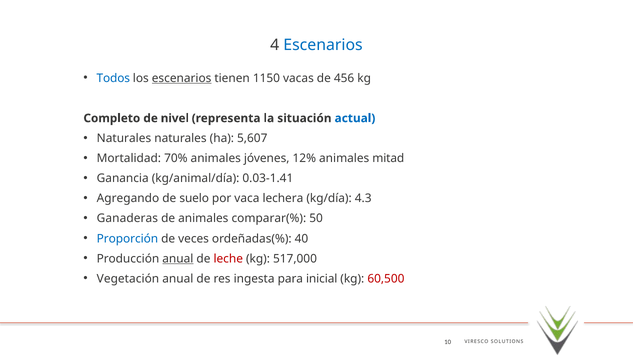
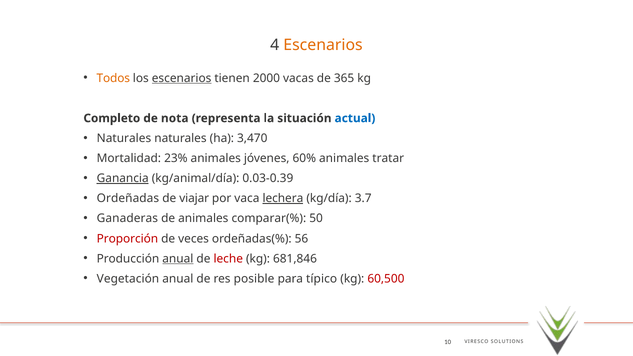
Escenarios colour: blue -> orange (323, 45)
Todos colour: blue -> orange (113, 78)
1150: 1150 -> 2000 (266, 78)
456: 456 -> 365 (344, 78)
nivel: nivel -> nota (175, 118)
5,607: 5,607 -> 3,470 (252, 138)
70%: 70% -> 23% (176, 158)
12%: 12% -> 60% (304, 158)
mitad: mitad -> tratar (388, 158)
Ganancia underline: none -> present (123, 178)
0.03-1.41: 0.03-1.41 -> 0.03-0.39 (268, 178)
Agregando: Agregando -> Ordeñadas (128, 199)
suelo: suelo -> viajar (194, 199)
lechera underline: none -> present (283, 199)
4.3: 4.3 -> 3.7 (363, 199)
Proporción colour: blue -> red (127, 239)
40: 40 -> 56 (301, 239)
517,000: 517,000 -> 681,846 (295, 259)
ingesta: ingesta -> posible (254, 279)
inicial: inicial -> típico (322, 279)
